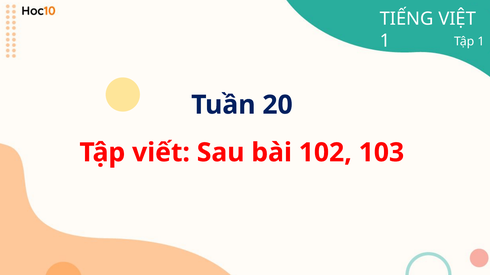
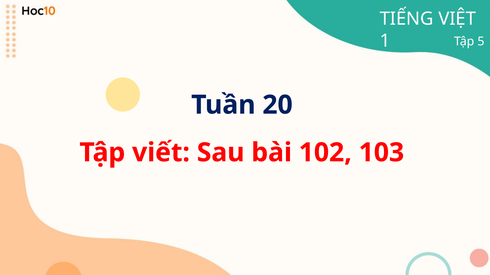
Tập 1: 1 -> 5 (481, 42)
